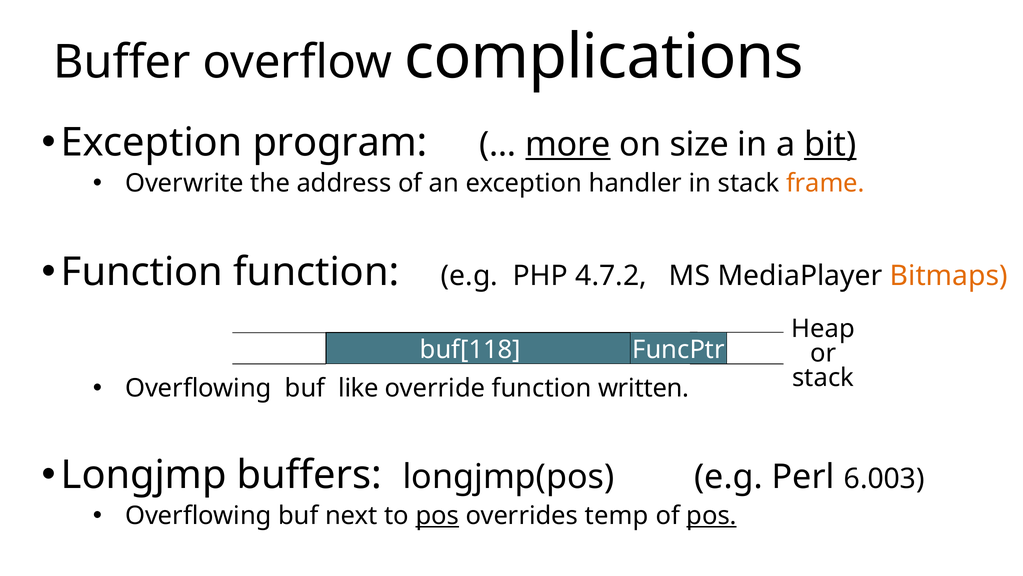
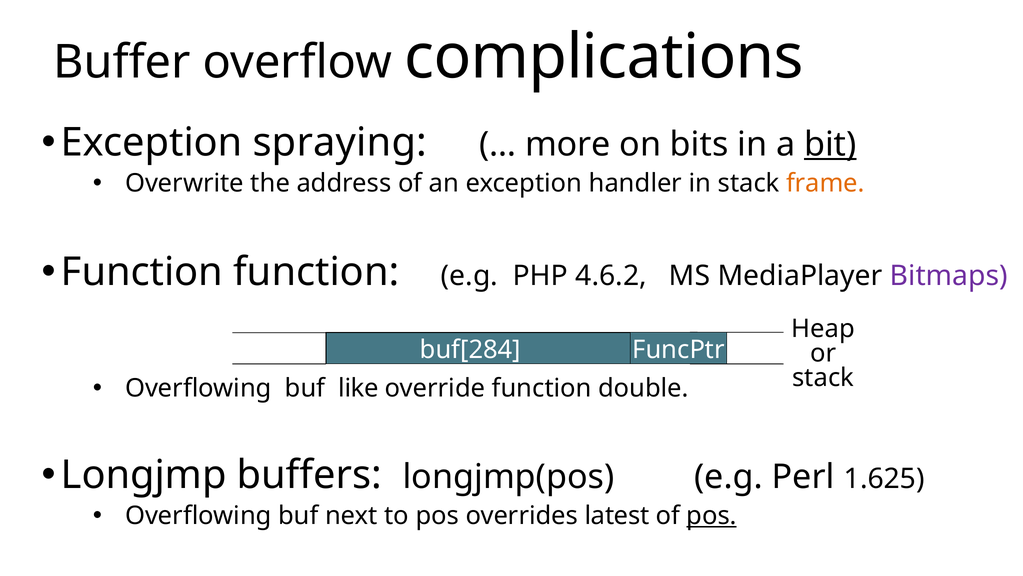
program: program -> spraying (340, 142)
more underline: present -> none (568, 144)
size: size -> bits (699, 144)
4.7.2: 4.7.2 -> 4.6.2 (611, 275)
Bitmaps colour: orange -> purple (949, 275)
buf[118: buf[118 -> buf[284 (470, 350)
written: written -> double (643, 388)
6.003: 6.003 -> 1.625 (884, 478)
pos underline: present -> none (437, 515)
temp: temp -> latest (617, 515)
